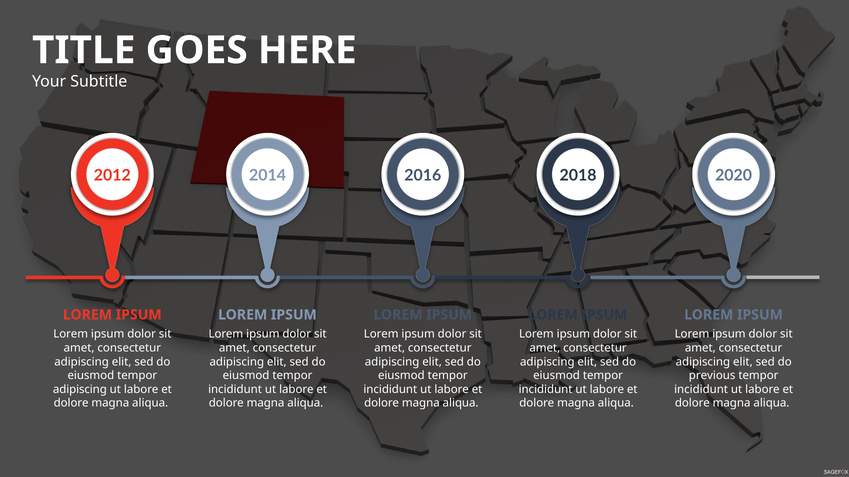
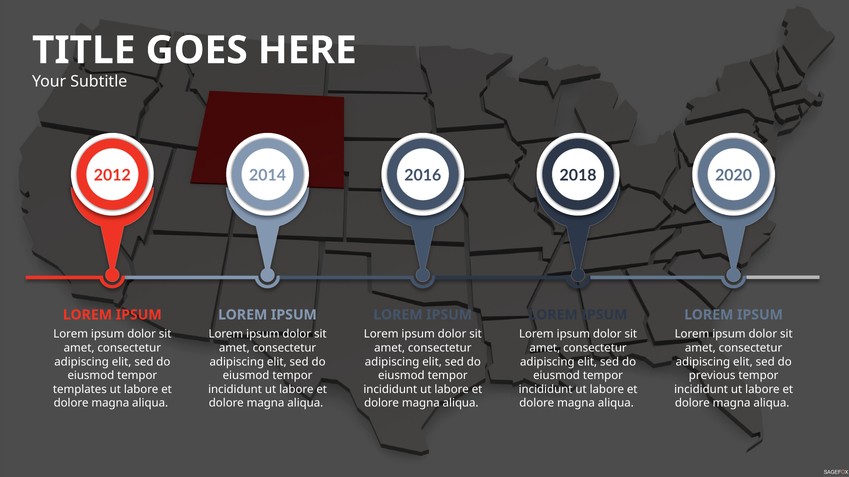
adipiscing: adipiscing -> templates (80, 390)
